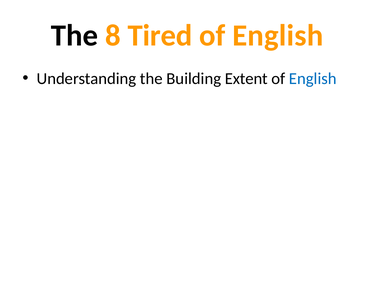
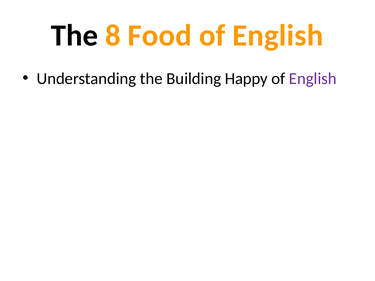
Tired: Tired -> Food (160, 36)
Extent: Extent -> Happy (246, 79)
English colour: blue -> purple (313, 79)
